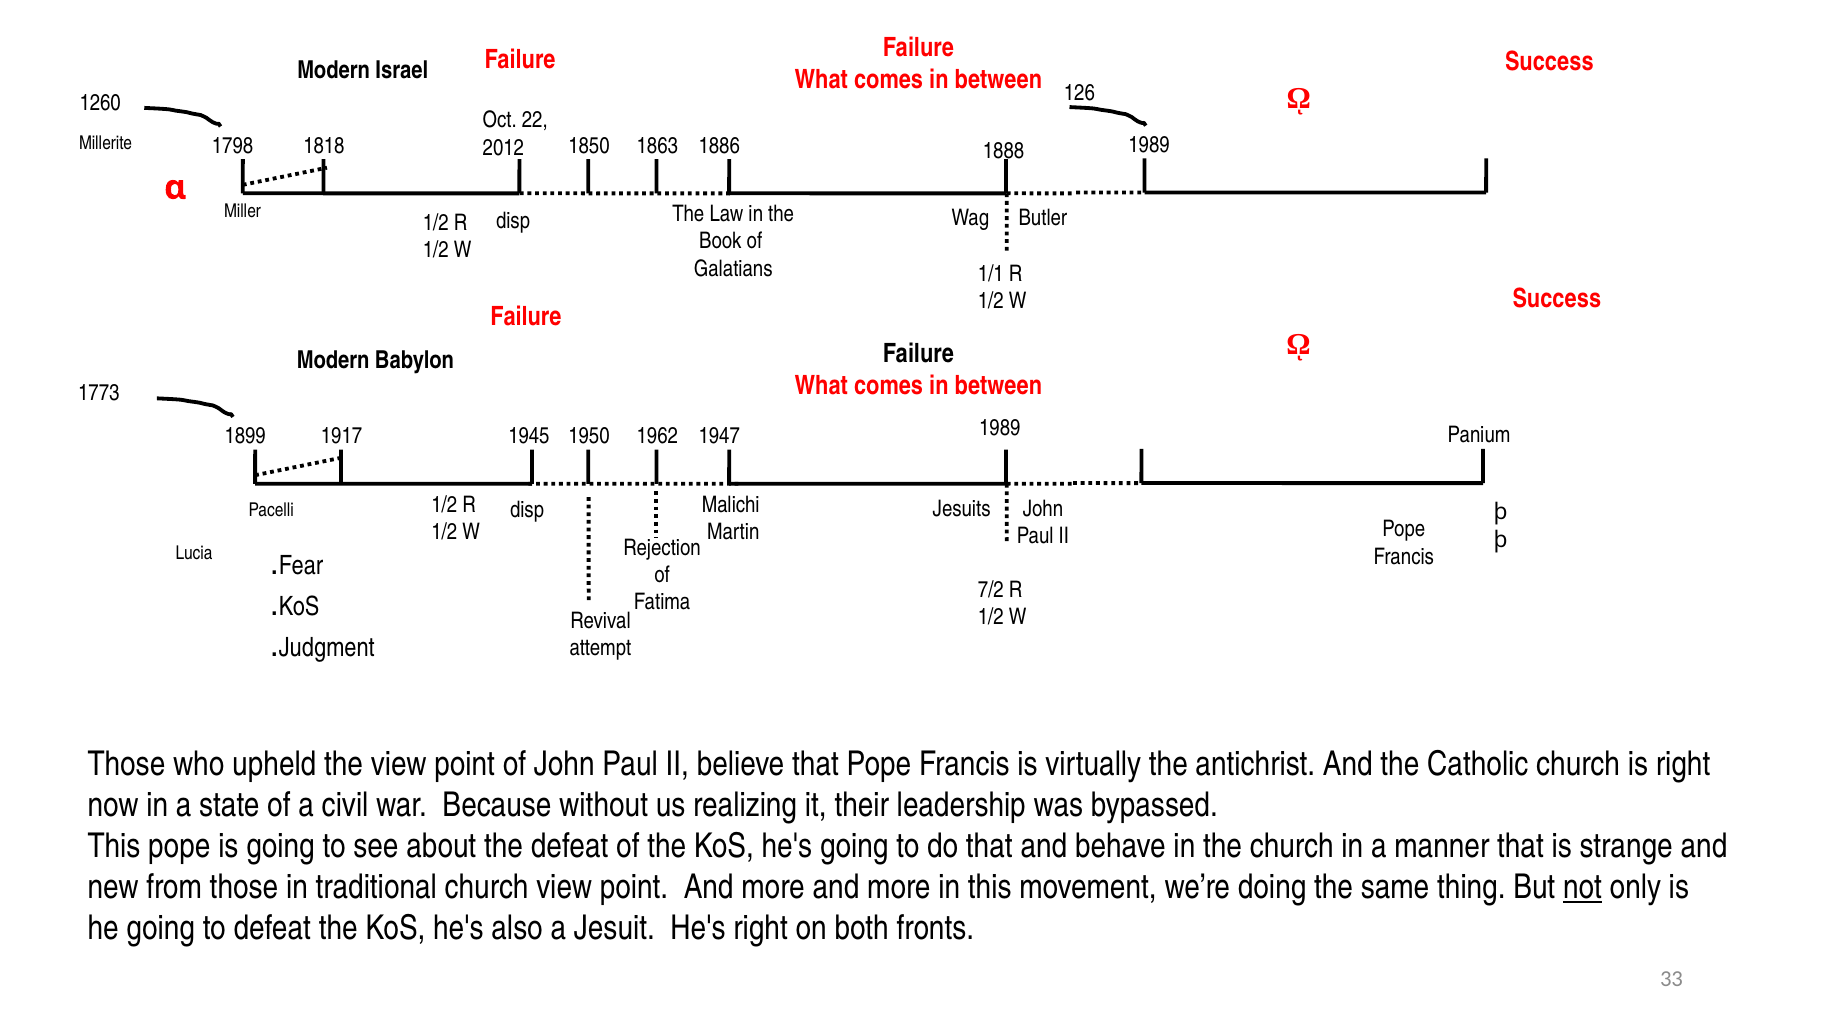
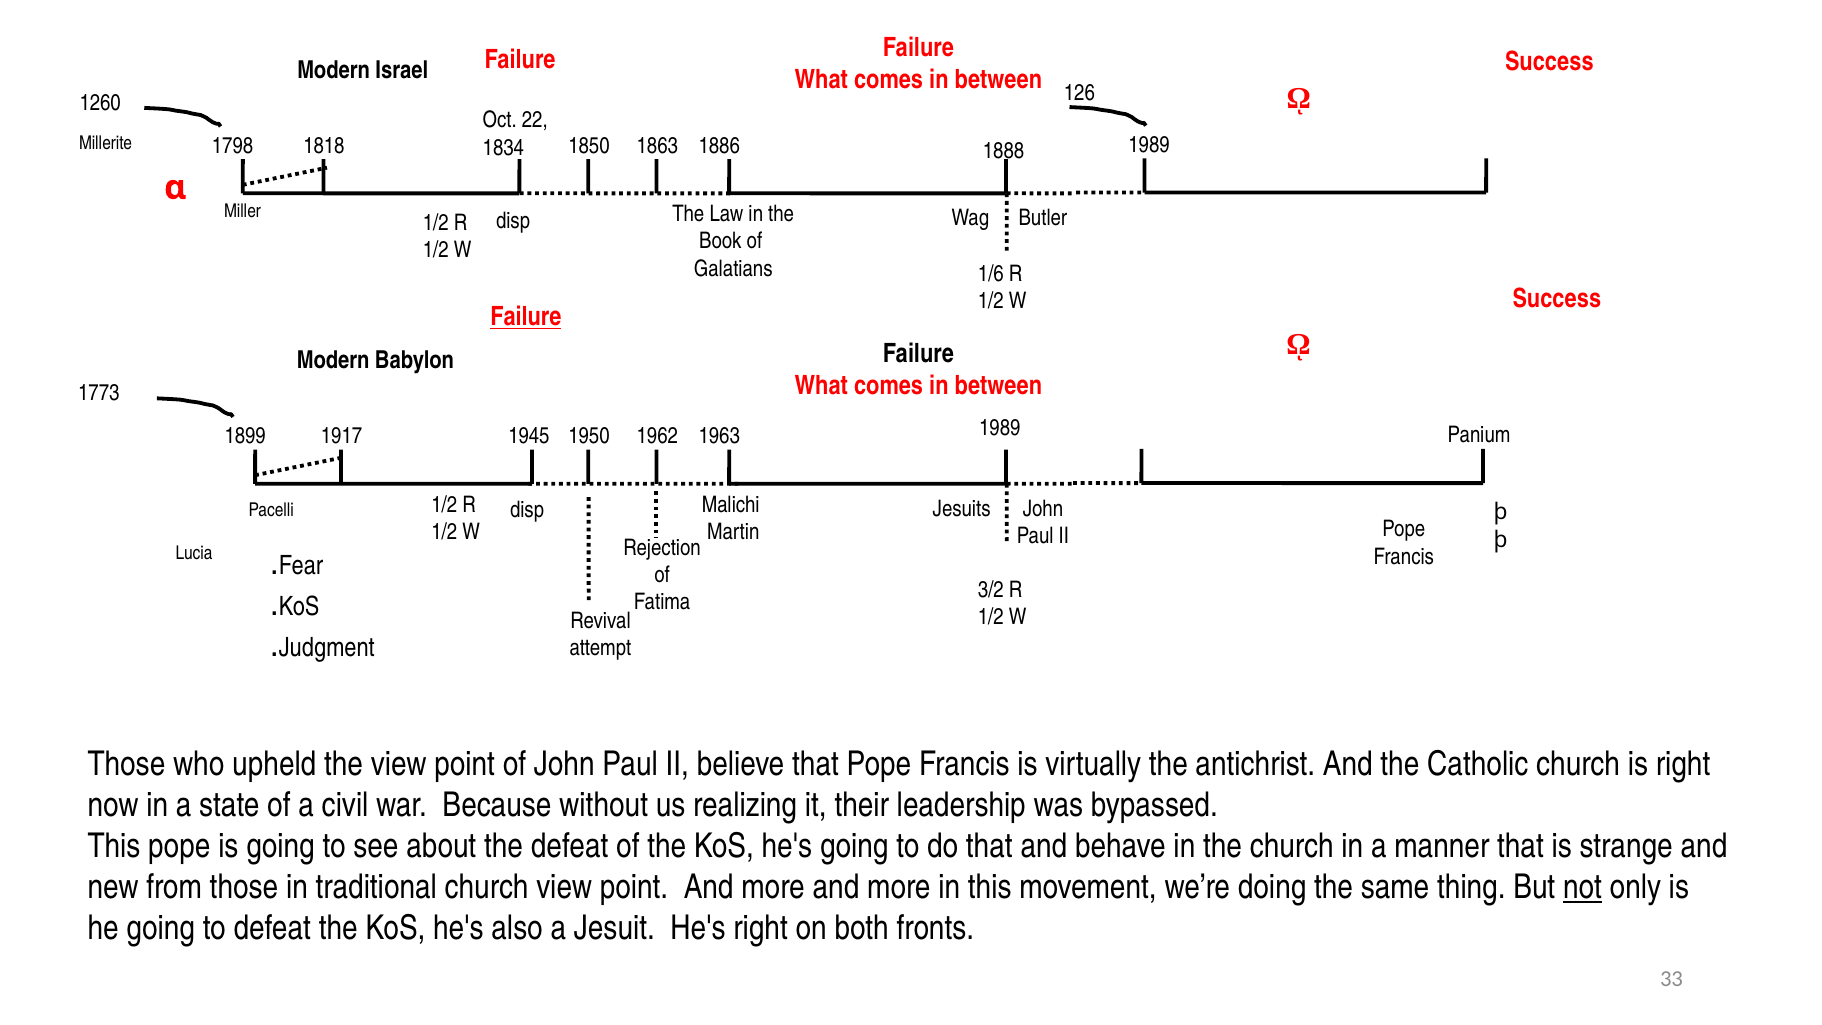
2012: 2012 -> 1834 (503, 147)
1/1: 1/1 -> 1/6 (991, 274)
Failure underline: none -> present (526, 317)
1947: 1947 -> 1963 (719, 436)
7/2: 7/2 -> 3/2 (991, 590)
